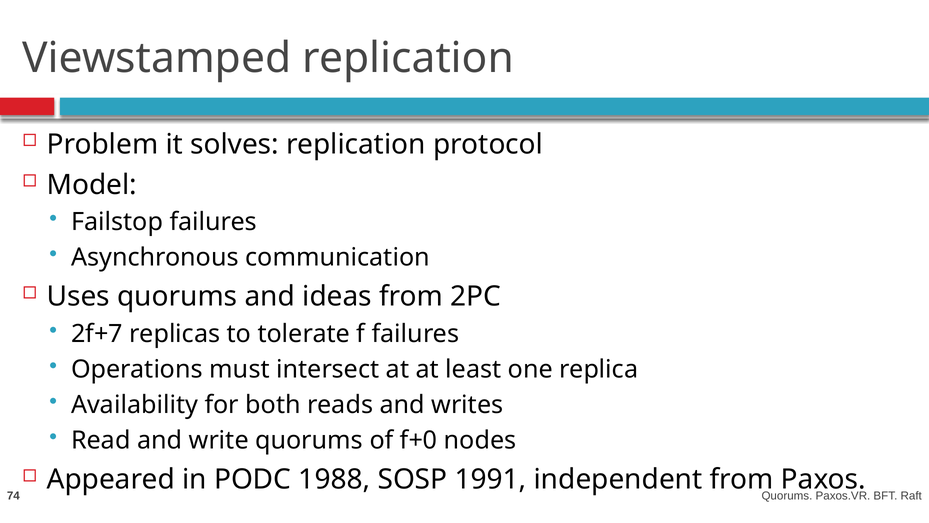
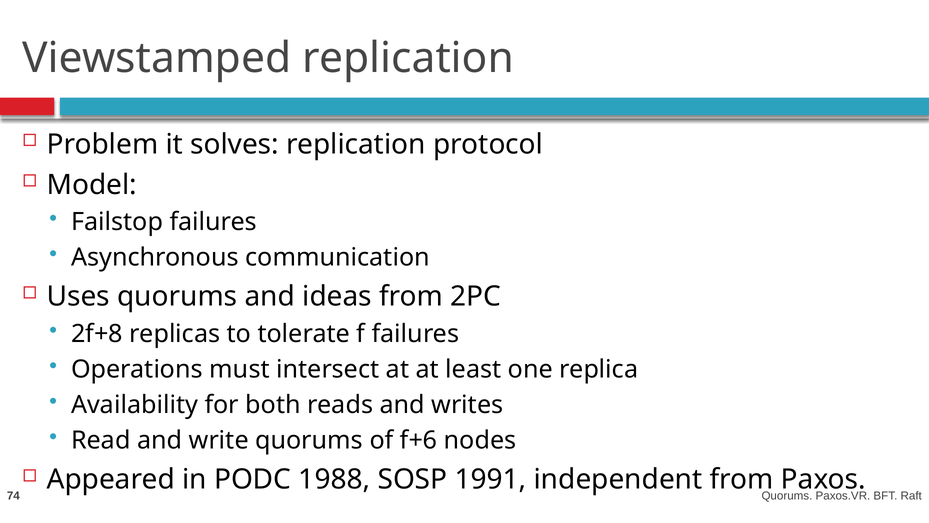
2f+7: 2f+7 -> 2f+8 (97, 333)
f+0: f+0 -> f+6 (419, 440)
